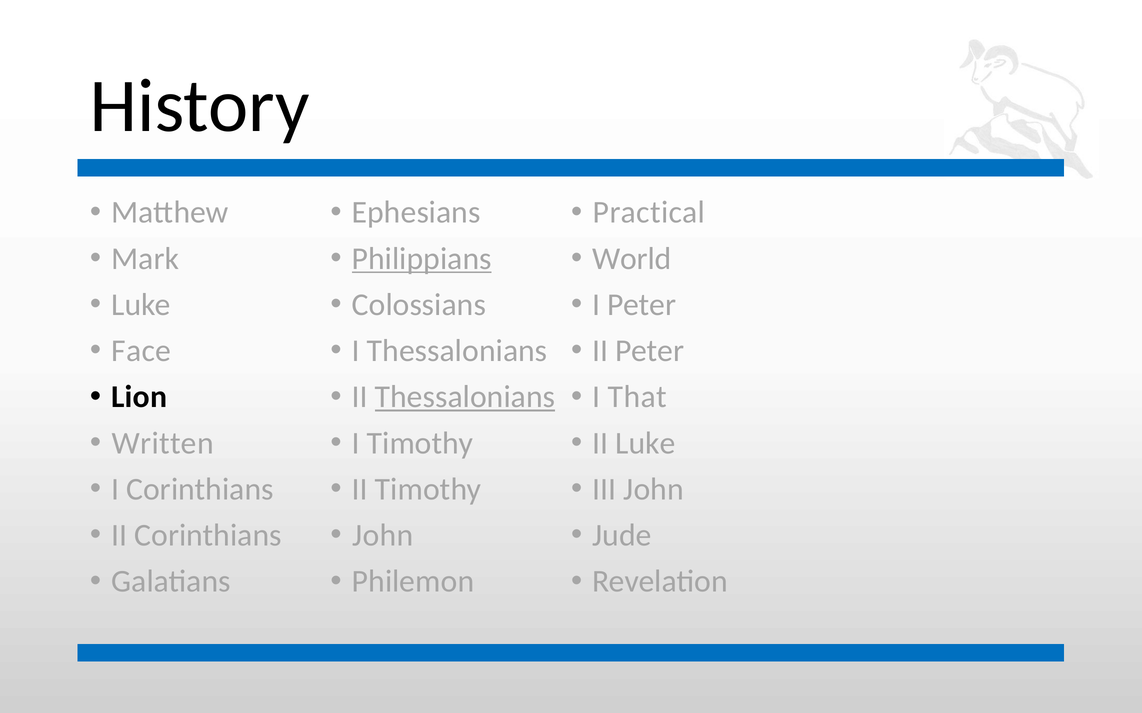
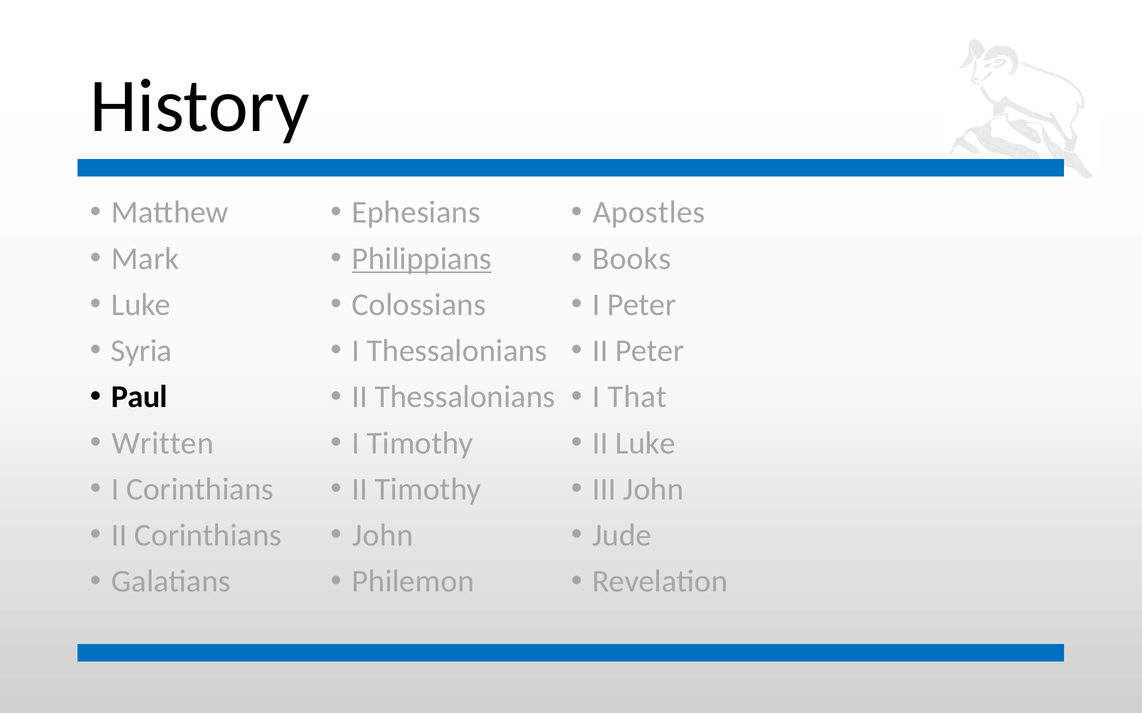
Practical: Practical -> Apostles (649, 213)
World: World -> Books (632, 259)
Face: Face -> Syria (142, 351)
Lion: Lion -> Paul (139, 397)
Thessalonians underline: present -> none (465, 397)
